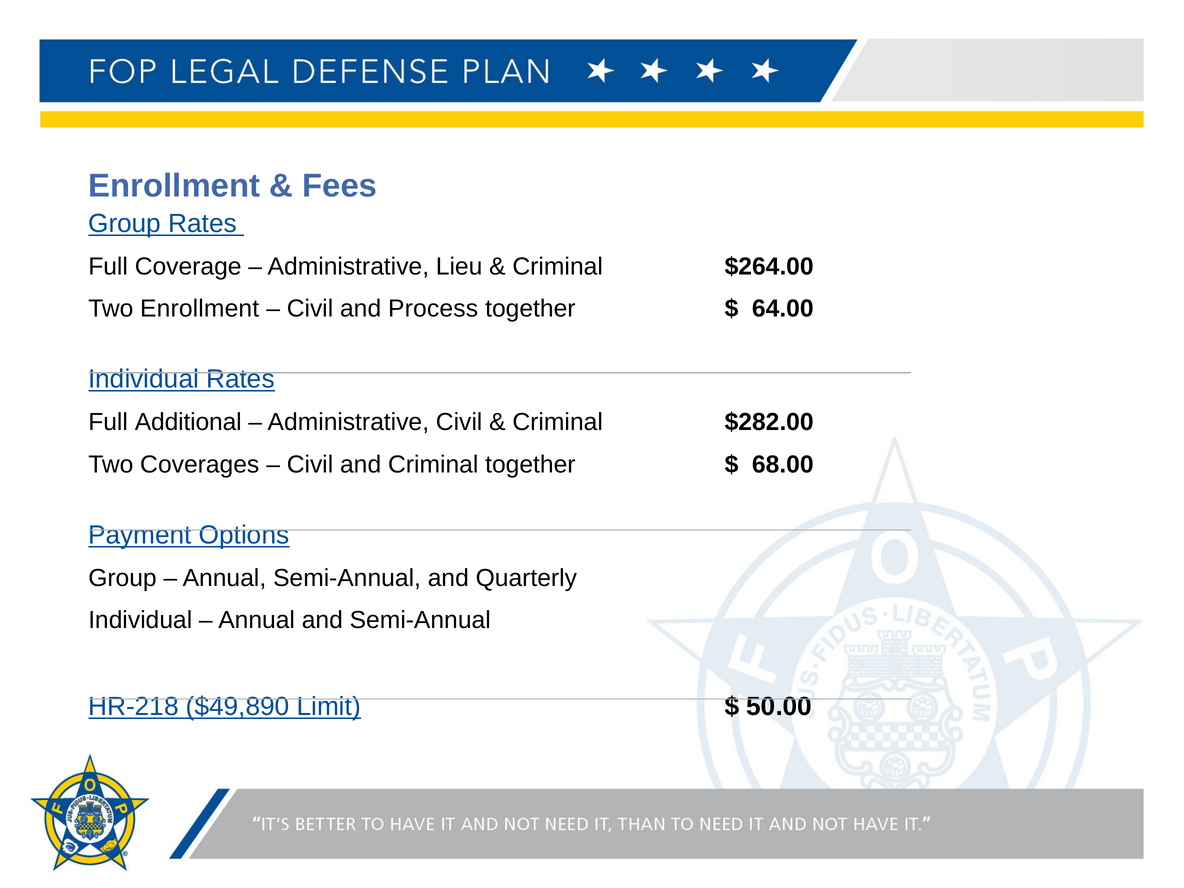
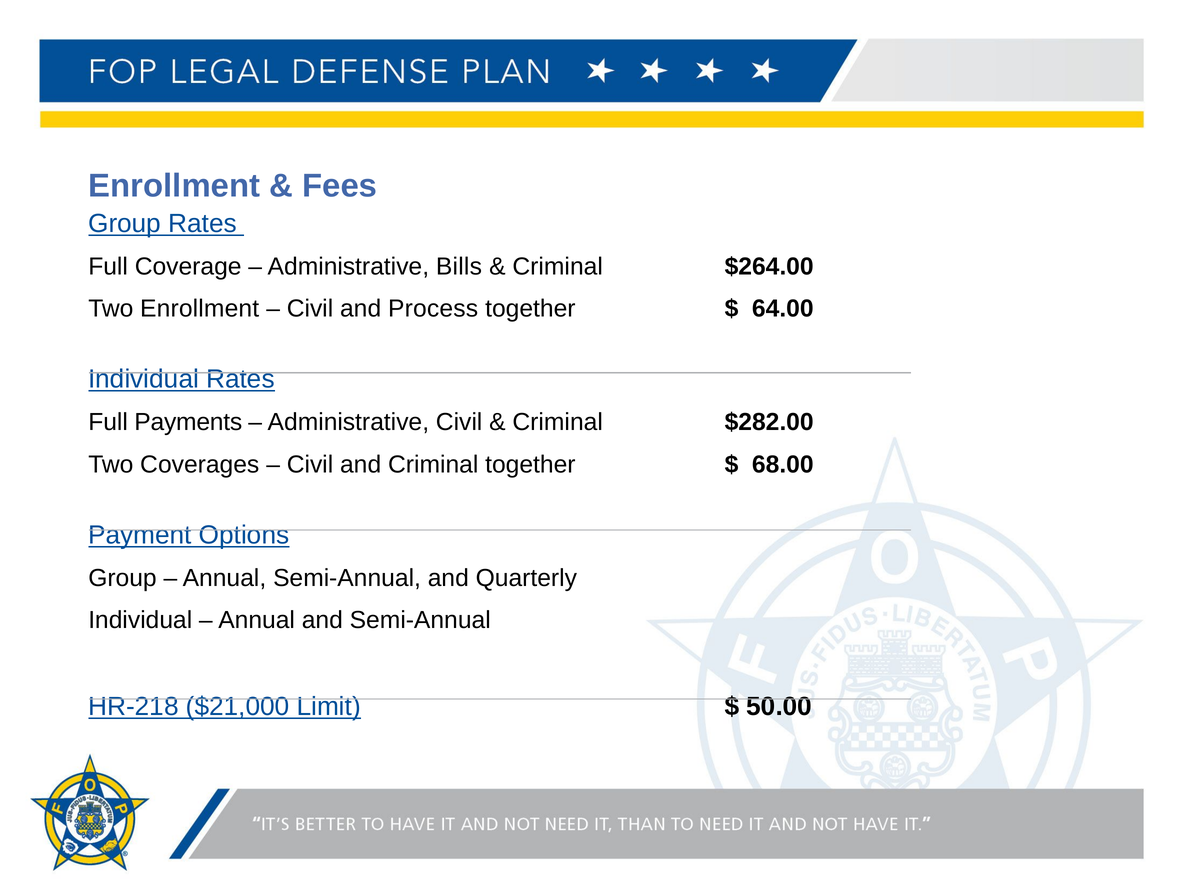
Lieu: Lieu -> Bills (459, 267)
Additional: Additional -> Payments (188, 422)
$49,890: $49,890 -> $21,000 (238, 707)
